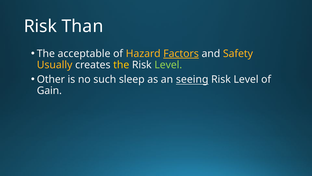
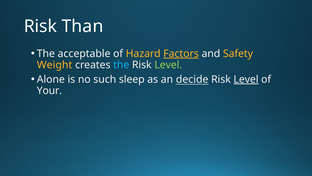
Usually: Usually -> Weight (55, 65)
the colour: yellow -> light blue (121, 65)
Other: Other -> Alone (51, 79)
seeing: seeing -> decide (192, 79)
Level underline: none -> present (246, 79)
Gain: Gain -> Your (49, 90)
